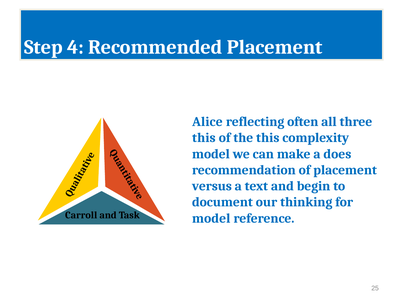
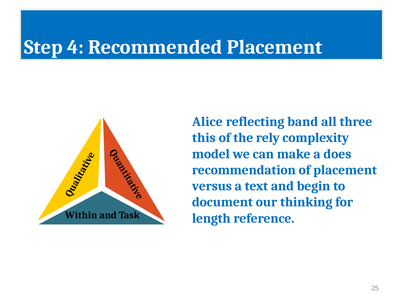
often: often -> band (303, 122)
the this: this -> rely (268, 138)
Carroll: Carroll -> Within (81, 215)
model: model -> length (211, 219)
